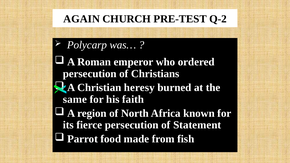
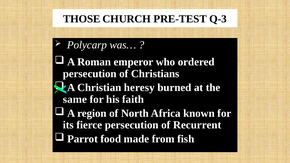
AGAIN: AGAIN -> THOSE (82, 19)
Q-2: Q-2 -> Q-3 (218, 19)
Statement: Statement -> Recurrent (197, 125)
